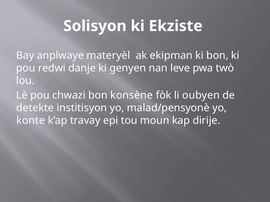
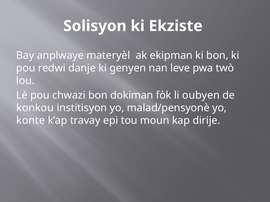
konsène: konsène -> dokiman (132, 96)
detekte: detekte -> konkou (35, 108)
